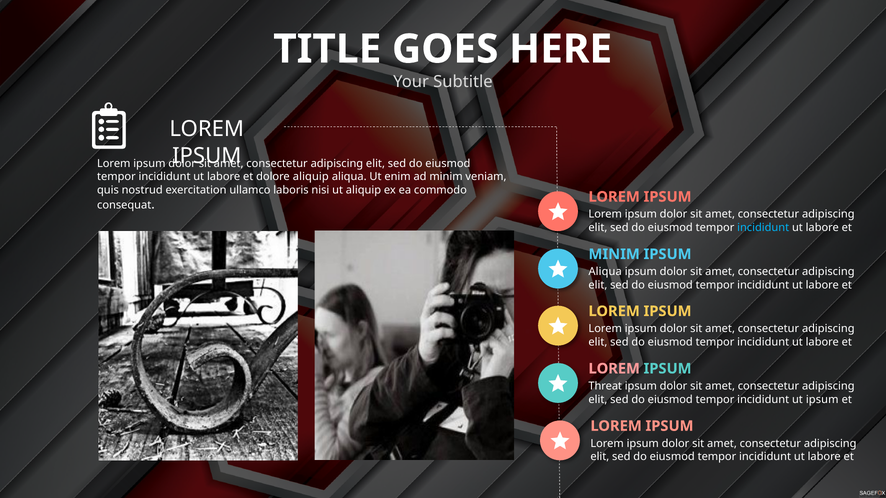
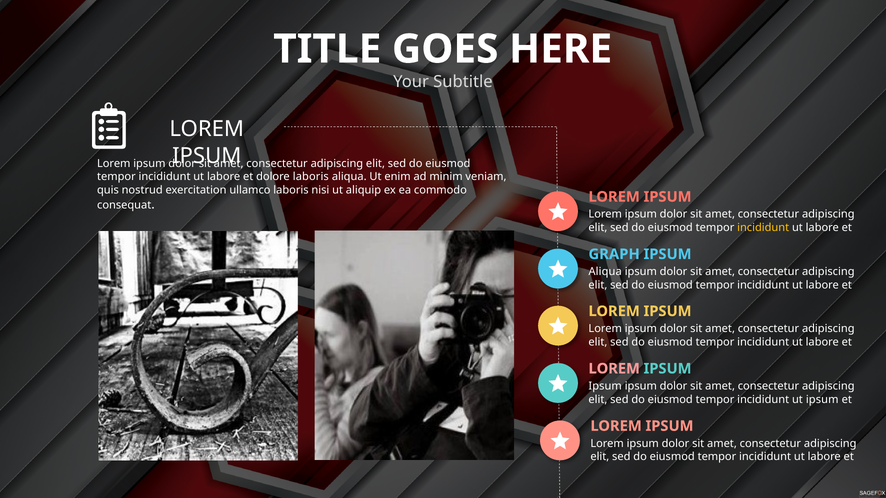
dolore aliquip: aliquip -> laboris (311, 177)
incididunt colour: light blue -> yellow (763, 228)
MINIM: MINIM -> GRAPH (614, 254)
Threat: Threat -> Ipsum (605, 386)
